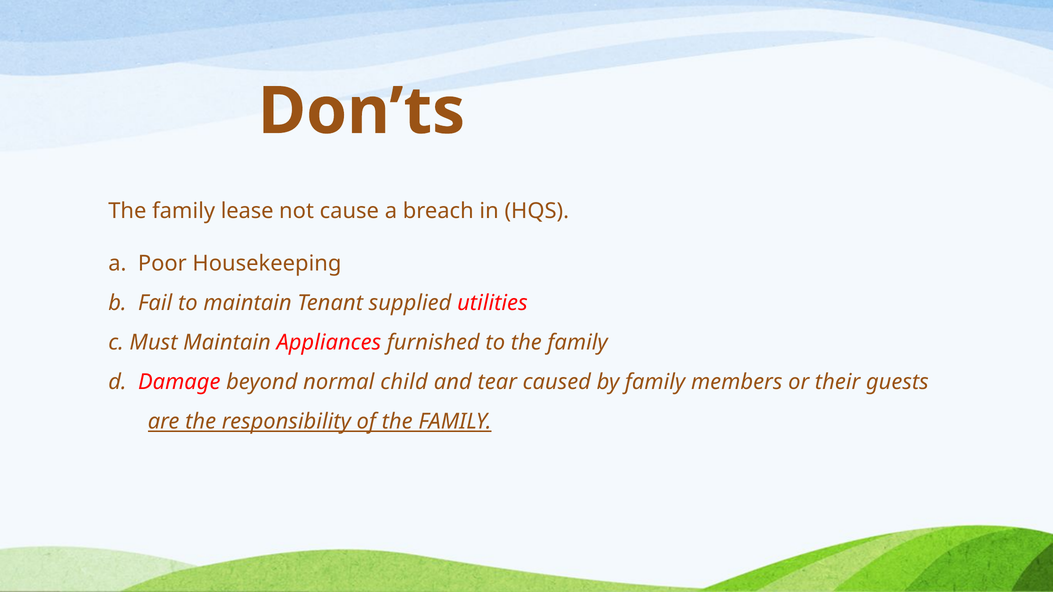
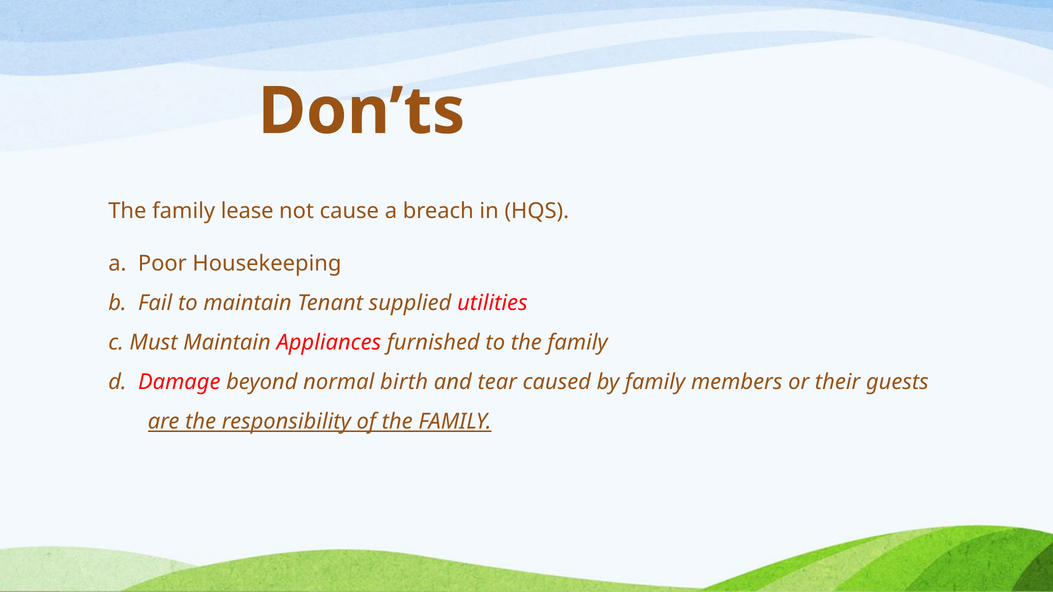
child: child -> birth (404, 382)
